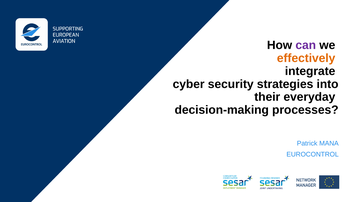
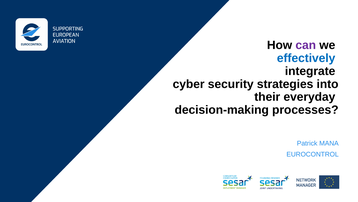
effectively colour: orange -> blue (306, 58)
